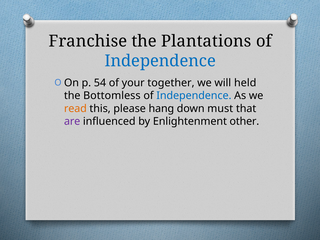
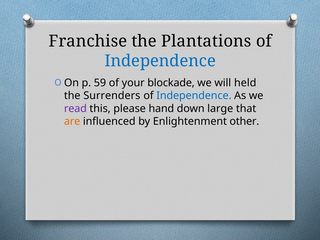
54: 54 -> 59 (100, 83)
together: together -> blockade (171, 83)
Bottomless: Bottomless -> Surrenders (112, 96)
read colour: orange -> purple (75, 109)
hang: hang -> hand (161, 109)
must: must -> large (220, 109)
are colour: purple -> orange (72, 121)
